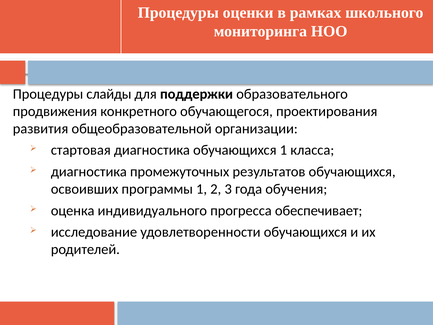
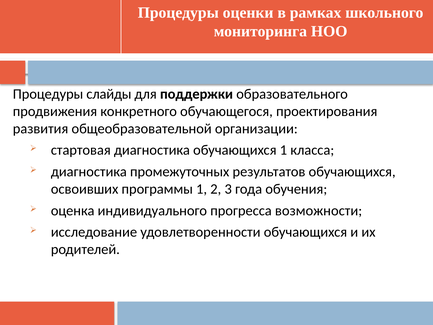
обеспечивает: обеспечивает -> возможности (319, 210)
